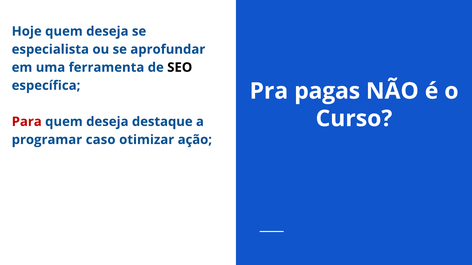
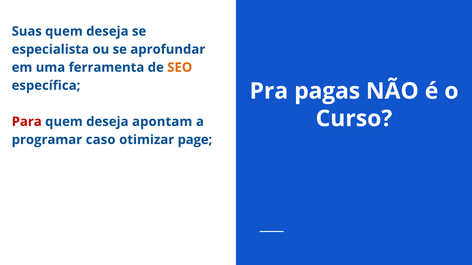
Hoje: Hoje -> Suas (27, 31)
SEO colour: black -> orange (180, 68)
destaque: destaque -> apontam (162, 122)
ação: ação -> page (195, 140)
